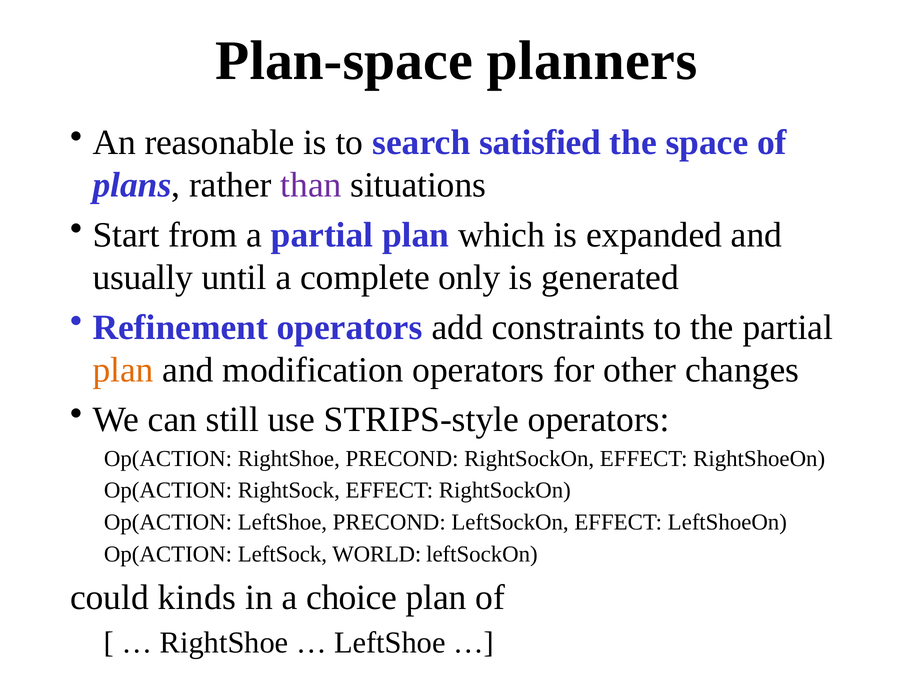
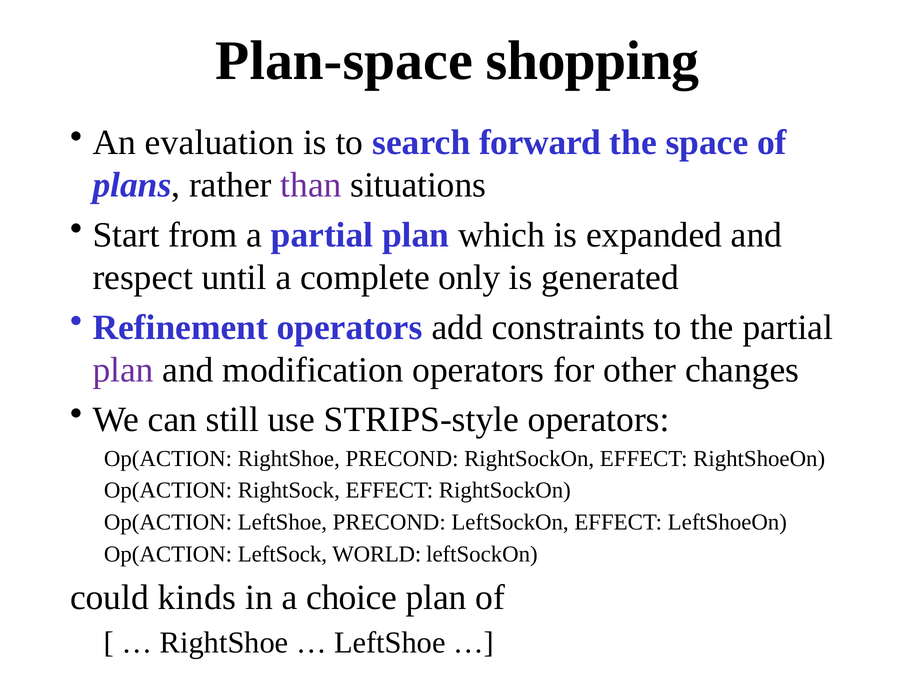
planners: planners -> shopping (593, 61)
reasonable: reasonable -> evaluation (219, 143)
satisfied: satisfied -> forward (540, 143)
usually: usually -> respect (143, 278)
plan colour: orange -> purple (123, 370)
